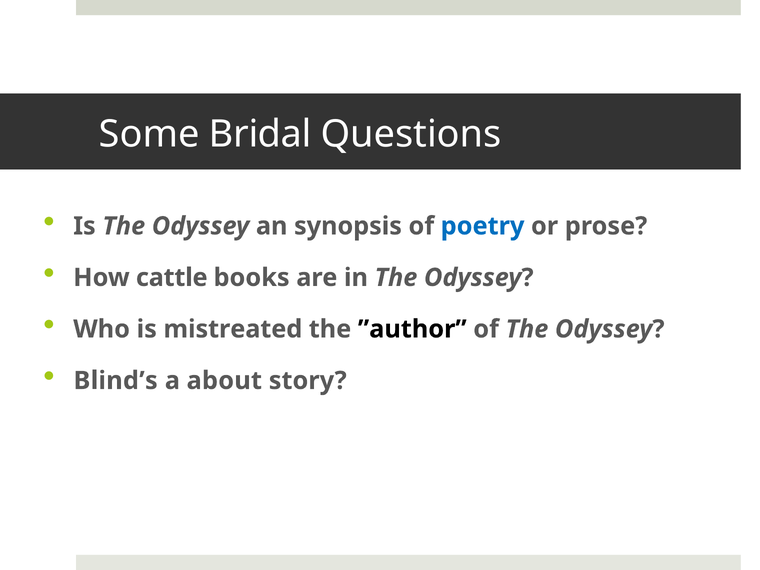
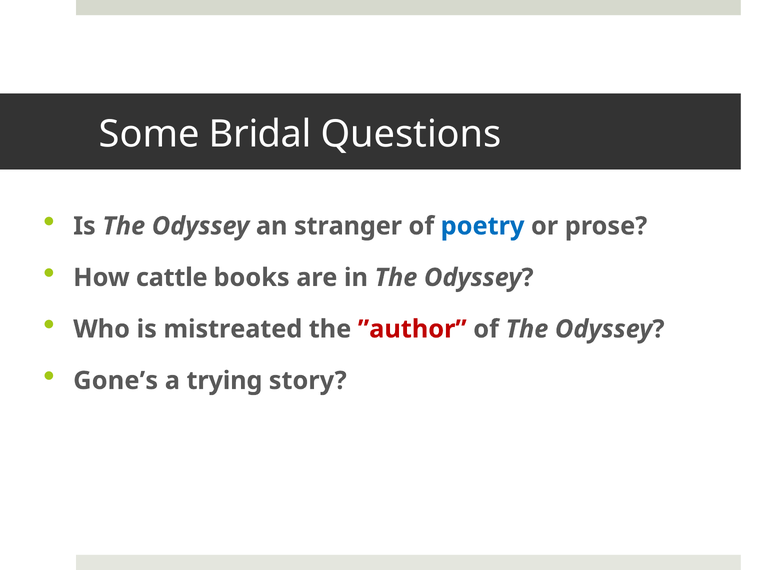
synopsis: synopsis -> stranger (348, 226)
”author colour: black -> red (412, 329)
Blind’s: Blind’s -> Gone’s (116, 381)
about: about -> trying (225, 381)
